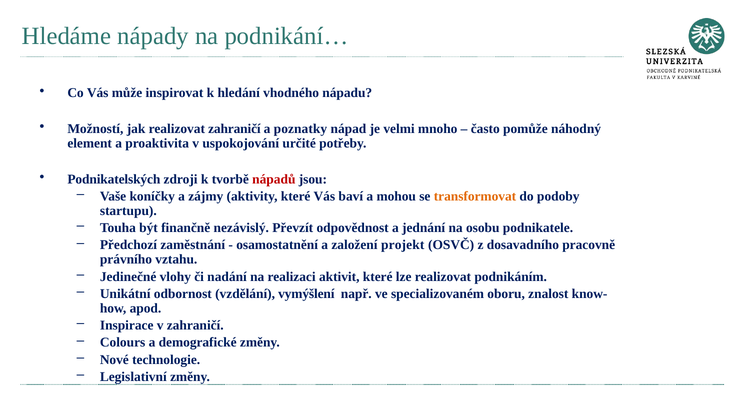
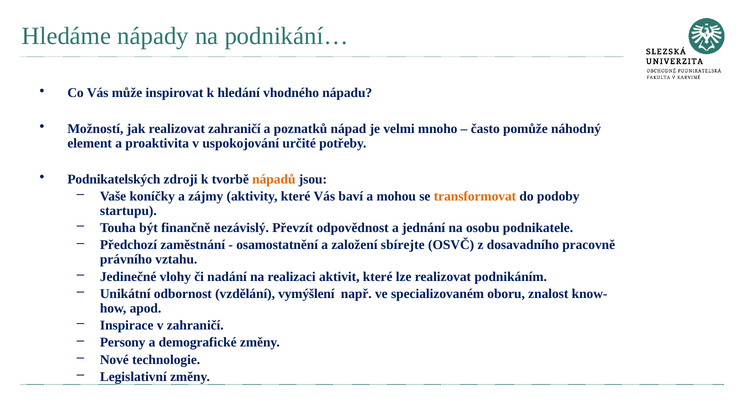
poznatky: poznatky -> poznatků (301, 129)
nápadů colour: red -> orange (274, 179)
projekt: projekt -> sbírejte (403, 245)
Colours: Colours -> Persony (123, 342)
